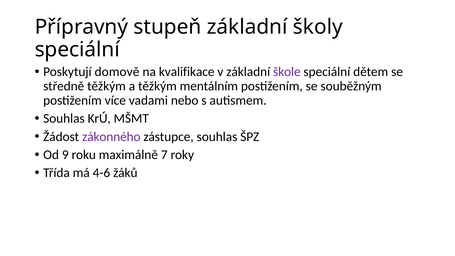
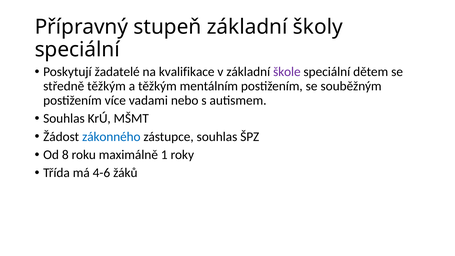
domově: domově -> žadatelé (117, 72)
zákonného colour: purple -> blue (111, 137)
9: 9 -> 8 (65, 155)
7: 7 -> 1 (164, 155)
